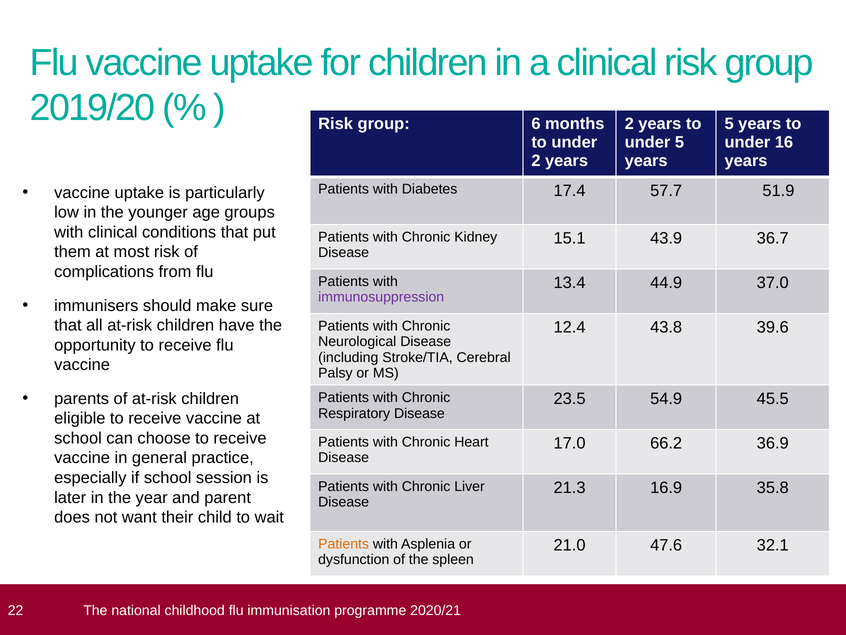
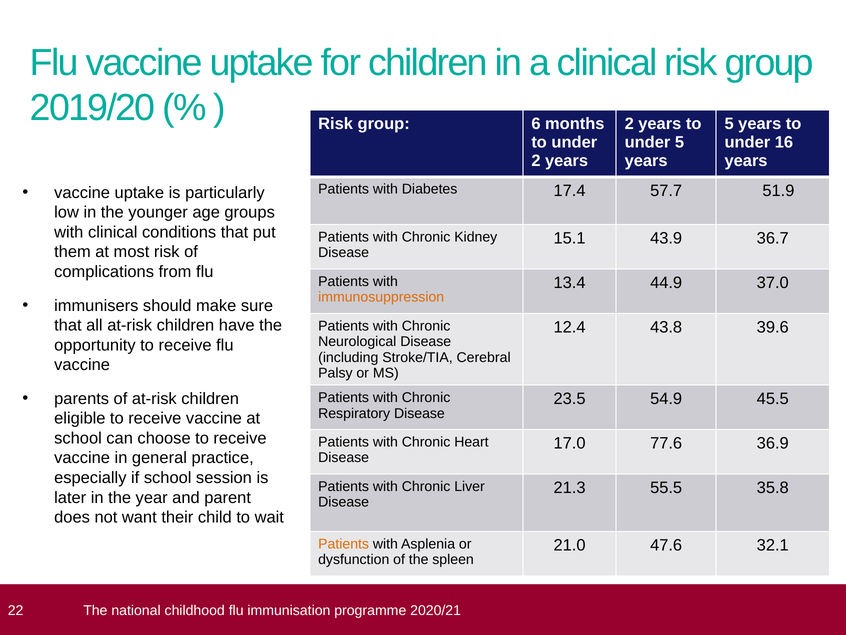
immunosuppression colour: purple -> orange (381, 297)
66.2: 66.2 -> 77.6 (666, 443)
16.9: 16.9 -> 55.5 (666, 487)
